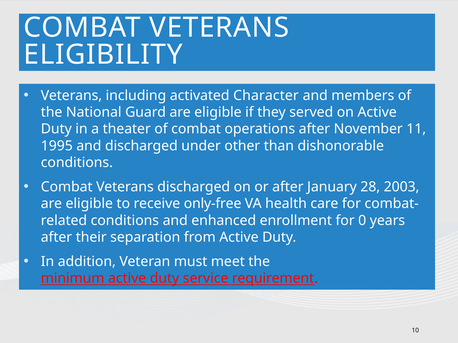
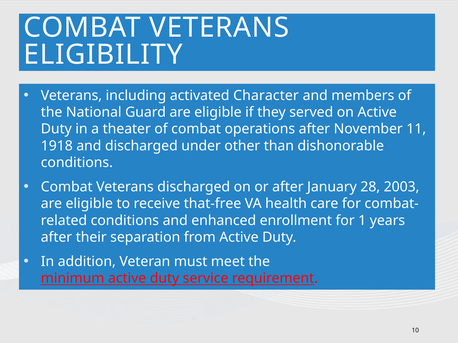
1995: 1995 -> 1918 (57, 146)
only-free: only-free -> that-free (213, 204)
0: 0 -> 1 (362, 221)
